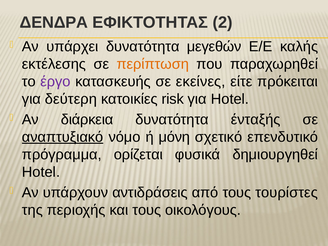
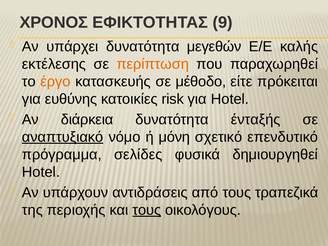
ΔΕΝΔΡΑ: ΔΕΝΔΡΑ -> ΧΡΟΝΟΣ (54, 22)
2: 2 -> 9 (223, 22)
έργο colour: purple -> orange (55, 82)
εκείνες: εκείνες -> μέθοδο (201, 82)
δεύτερη: δεύτερη -> ευθύνης (71, 99)
ορίζεται: ορίζεται -> σελίδες (138, 155)
τουρίστες: τουρίστες -> τραπεζικά (287, 192)
τους underline: none -> present (147, 210)
